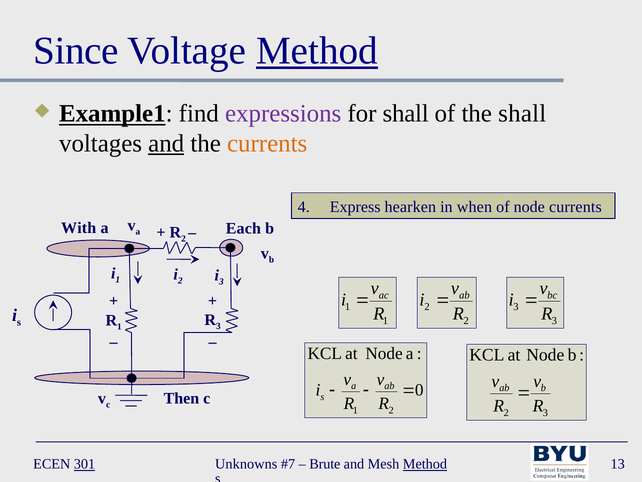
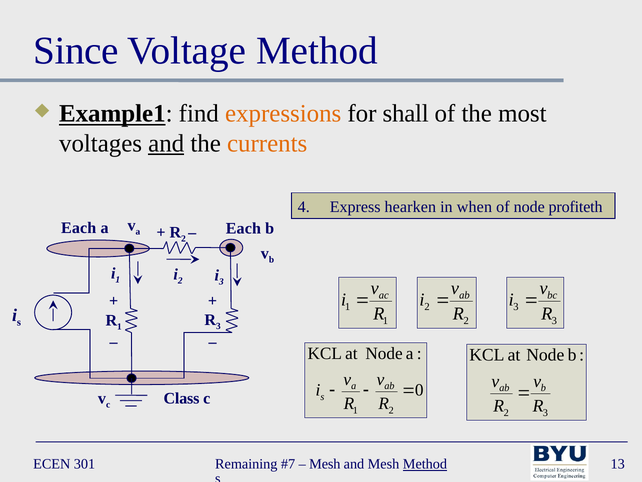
Method underline: present -> none (317, 51)
expressions colour: purple -> orange (283, 114)
the shall: shall -> most (522, 114)
node currents: currents -> profiteth (576, 206)
With: With -> Each (79, 228)
Then: Then -> Class (181, 398)
301 underline: present -> none (85, 464)
Unknowns: Unknowns -> Remaining (246, 464)
Brute: Brute -> Mesh (325, 464)
